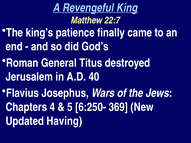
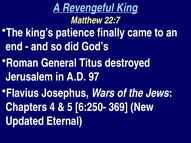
40: 40 -> 97 (94, 77)
Having: Having -> Eternal (64, 121)
